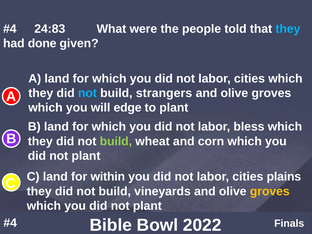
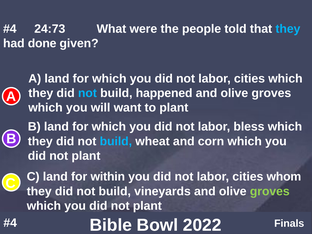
24:83: 24:83 -> 24:73 (50, 29)
strangers: strangers -> happened (164, 93)
edge: edge -> want (127, 108)
build colour: light green -> light blue (116, 141)
plains: plains -> whom (284, 177)
groves colour: yellow -> light green (270, 191)
